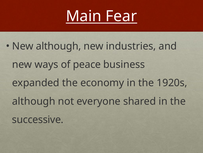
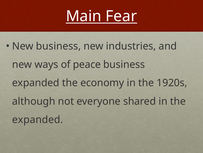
New although: although -> business (58, 46)
successive: successive -> expanded (38, 119)
